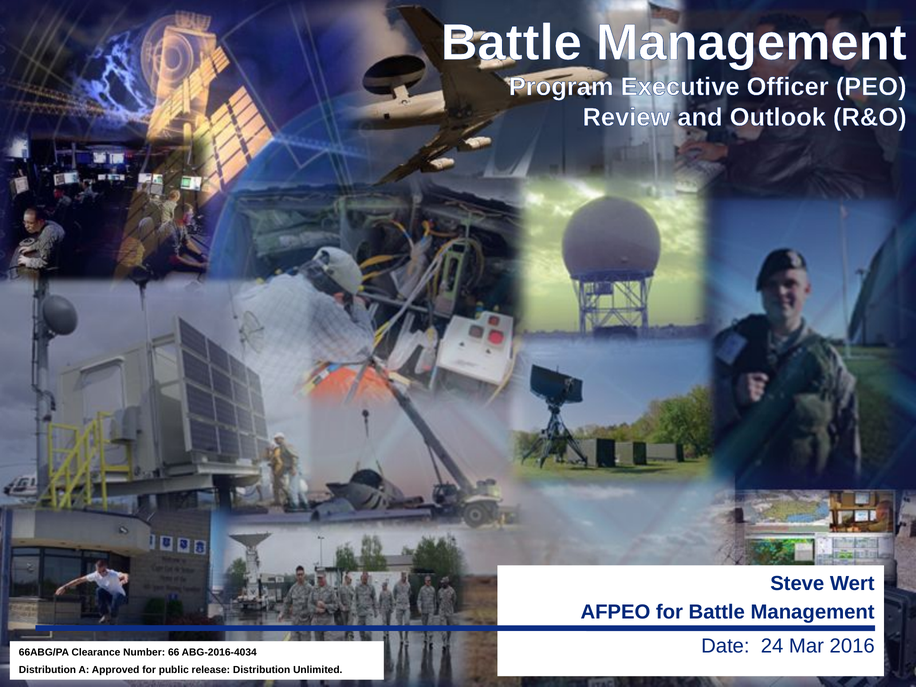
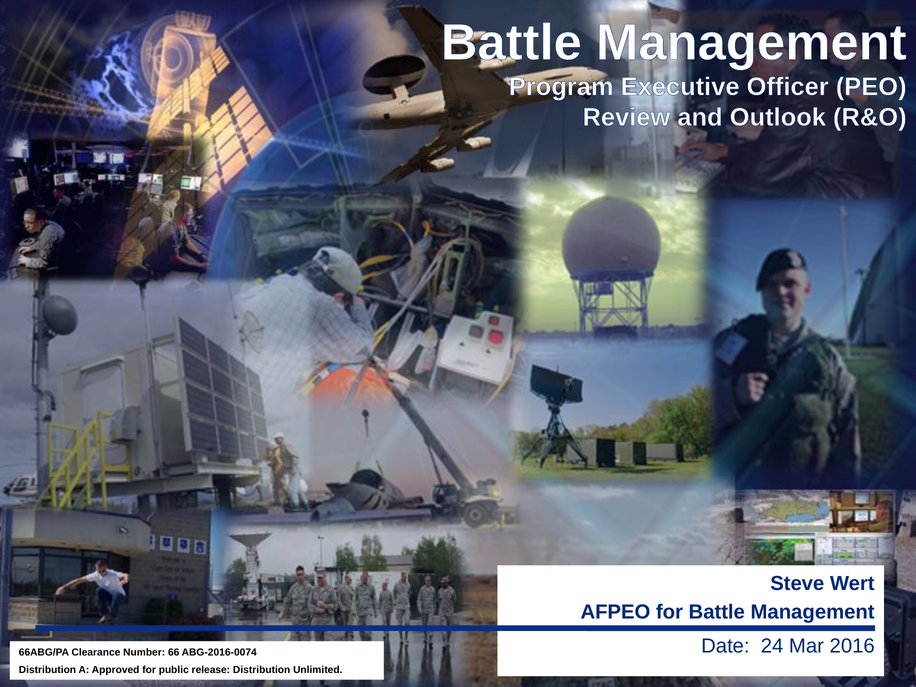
ABG-2016-4034: ABG-2016-4034 -> ABG-2016-0074 (219, 653)
